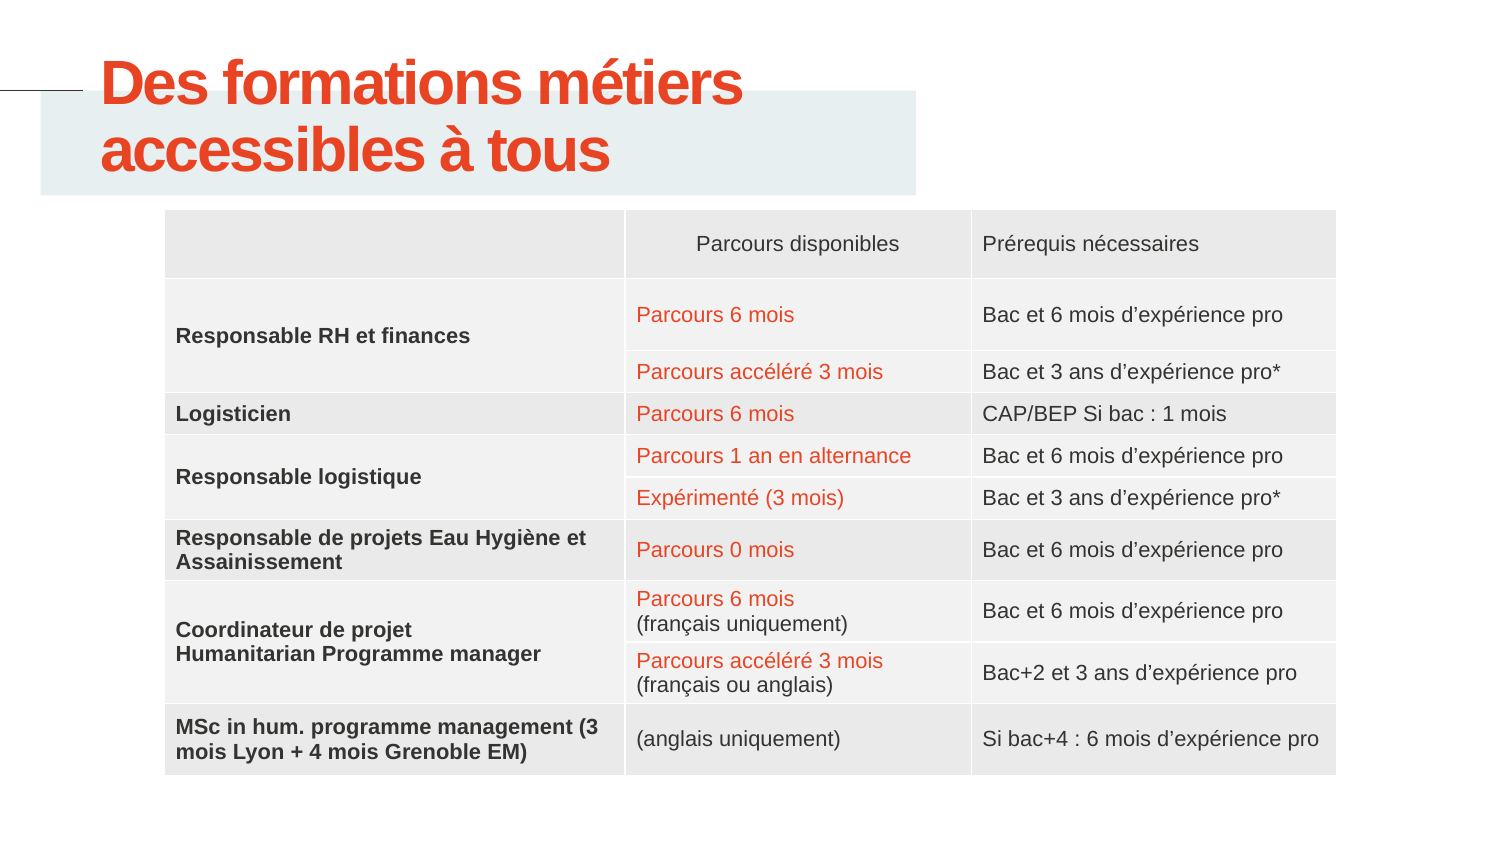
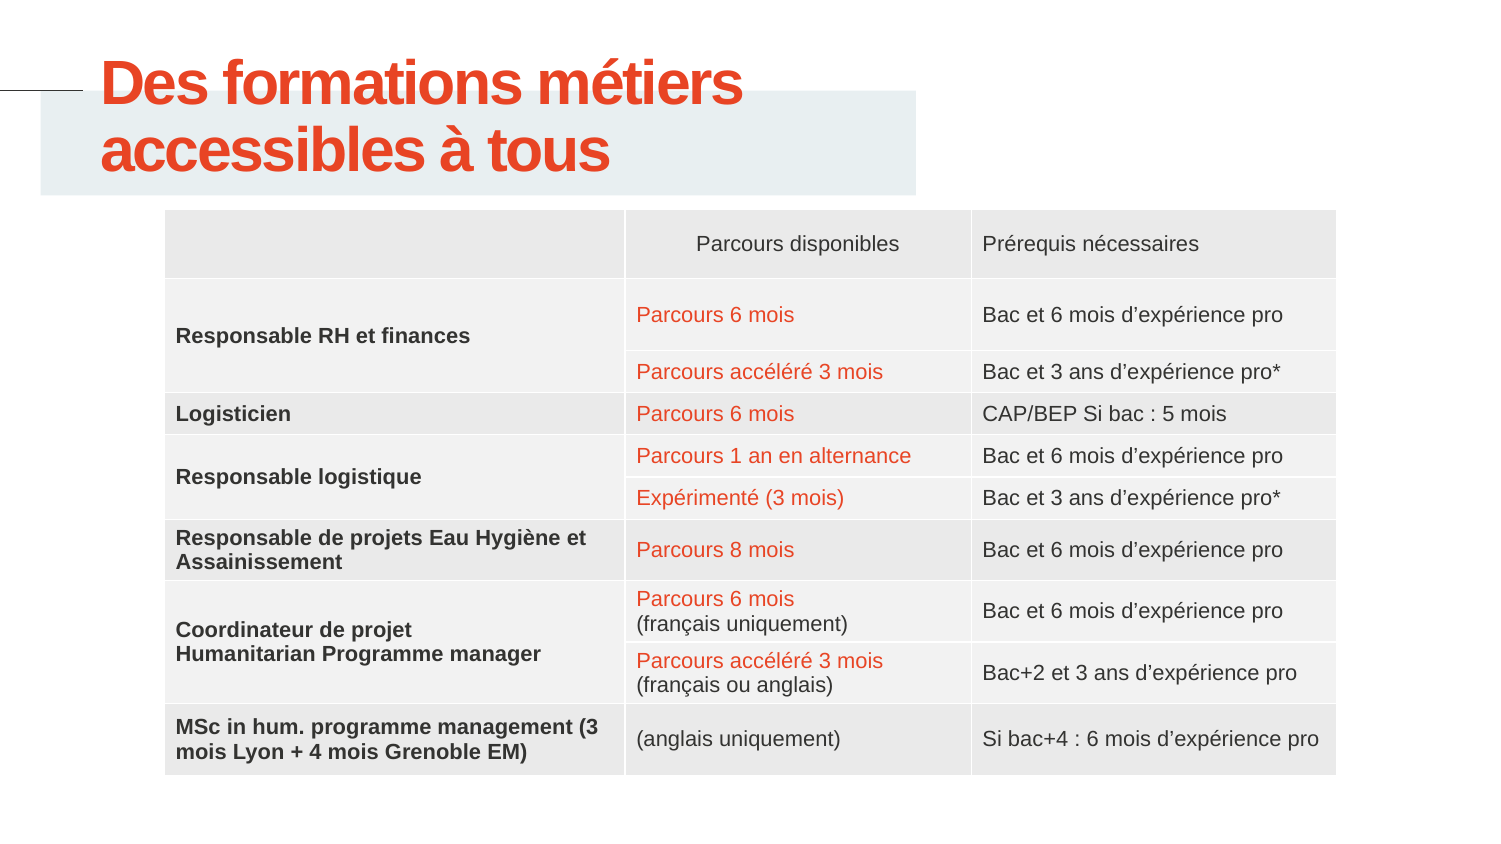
1: 1 -> 5 (1168, 414)
0: 0 -> 8 (736, 551)
